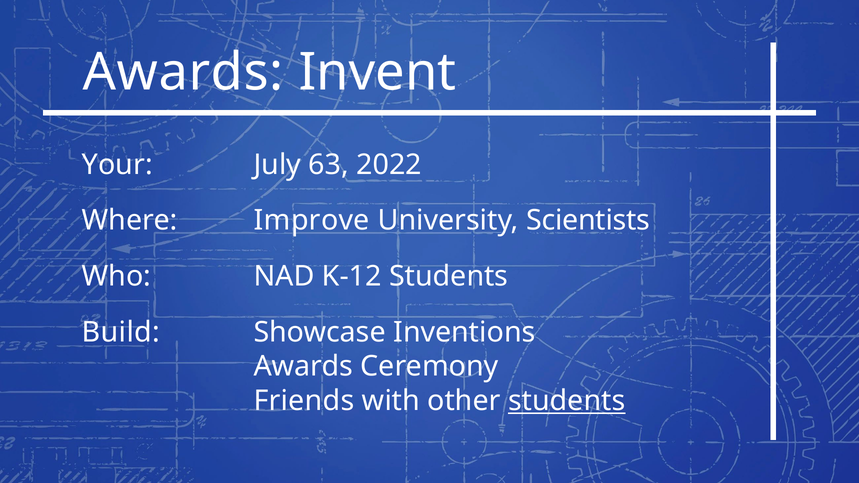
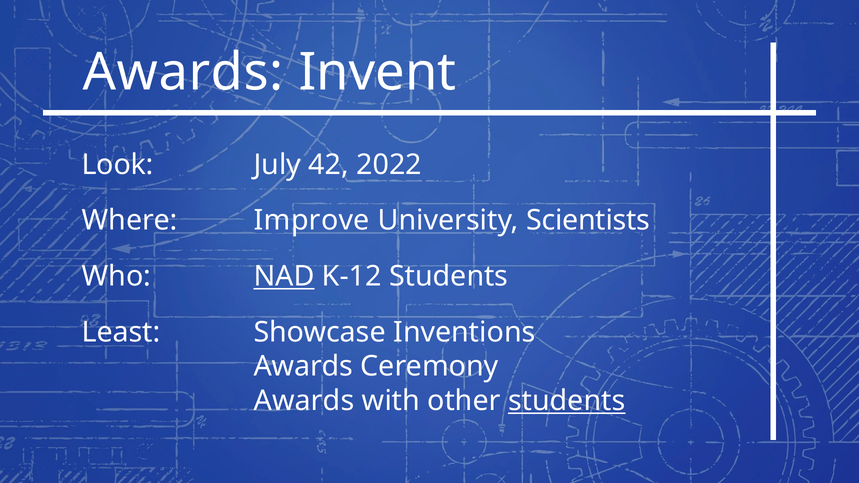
Your: Your -> Look (117, 165)
63: 63 -> 42 (329, 165)
NAD underline: none -> present (284, 276)
Build: Build -> Least (121, 332)
Friends: Friends -> Awards (304, 401)
